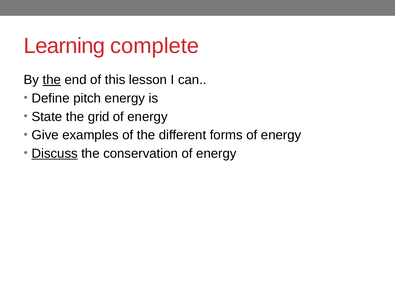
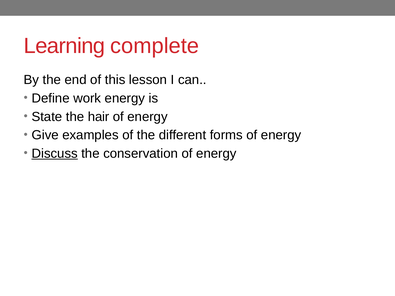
the underline: present -> none (52, 80)
pitch: pitch -> work (87, 98)
grid: grid -> hair (99, 117)
